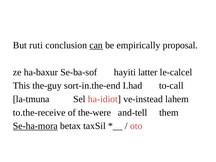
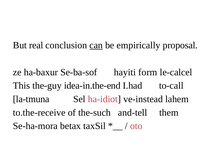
ruti: ruti -> real (36, 45)
latter: latter -> form (148, 72)
sort-in.the-end: sort-in.the-end -> idea-in.the-end (92, 86)
the-were: the-were -> the-such (95, 113)
Se-ha-mora underline: present -> none (35, 126)
